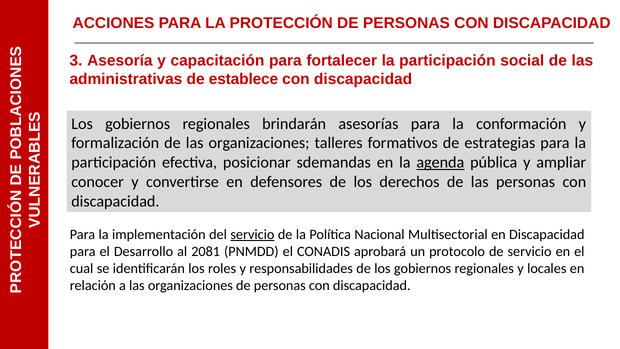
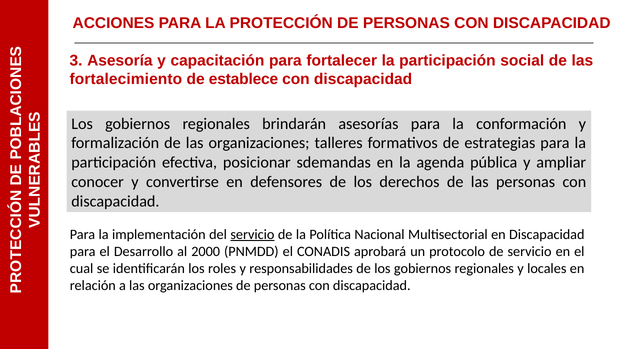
administrativas: administrativas -> fortalecimiento (126, 79)
agenda underline: present -> none (440, 162)
2081: 2081 -> 2000 (206, 251)
